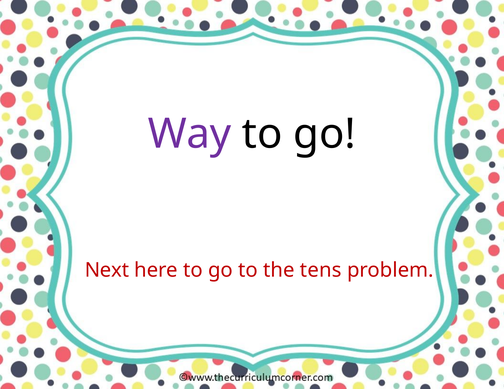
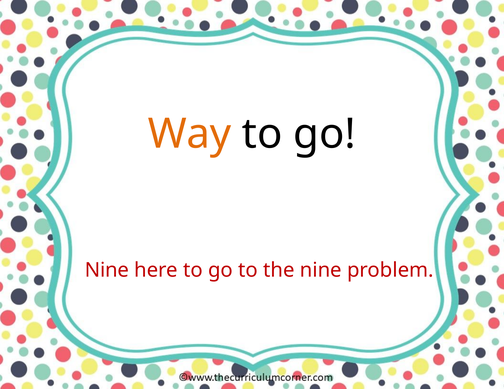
Way colour: purple -> orange (190, 134)
Next: Next -> Nine (107, 270)
the tens: tens -> nine (321, 270)
